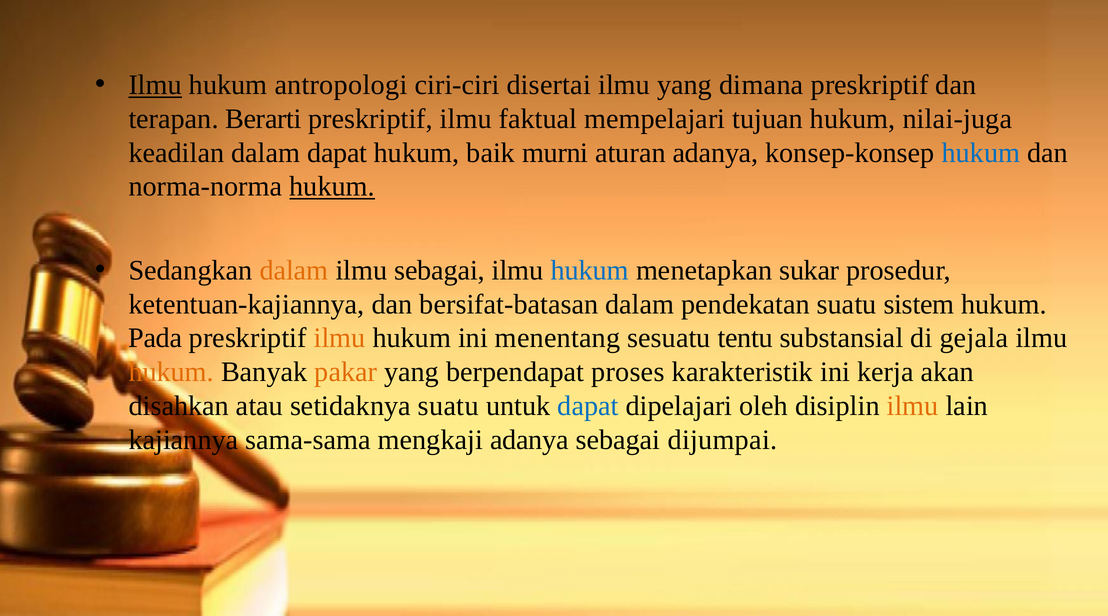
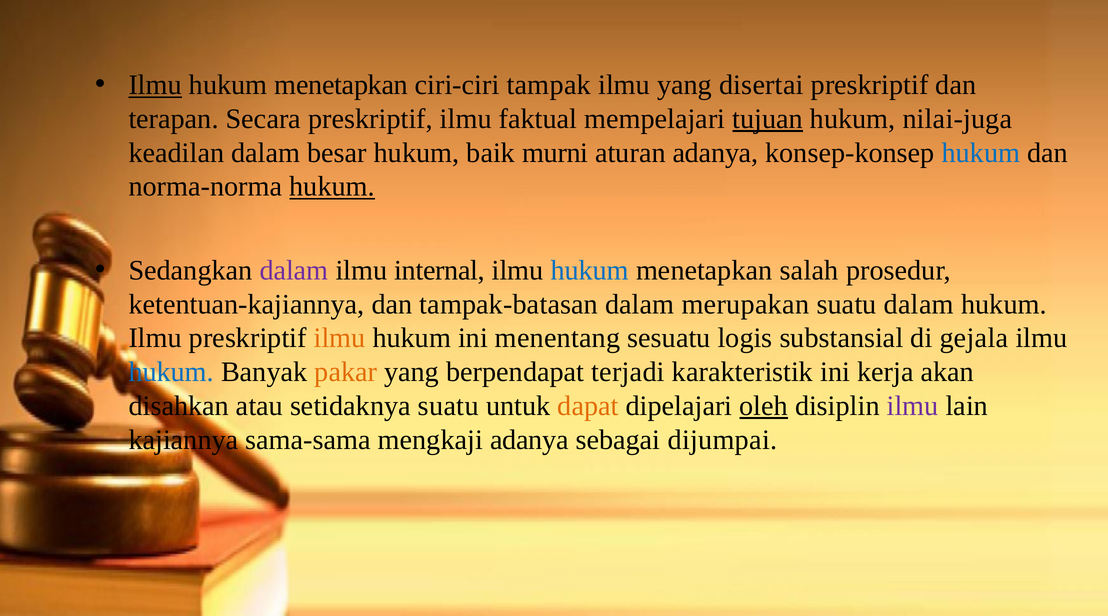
antropologi: antropologi -> menetapkan (341, 85)
disertai: disertai -> tampak (549, 85)
dimana: dimana -> disertai (761, 85)
Berarti: Berarti -> Secara (263, 119)
tujuan underline: none -> present (768, 119)
dalam dapat: dapat -> besar (337, 153)
dalam colour: orange -> purple (294, 270)
ilmu sebagai: sebagai -> internal (440, 270)
sukar: sukar -> salah (809, 270)
bersifat-batasan: bersifat-batasan -> tampak-batasan (509, 304)
pendekatan: pendekatan -> merupakan (745, 304)
suatu sistem: sistem -> dalam (919, 304)
Pada: Pada -> Ilmu (155, 338)
tentu: tentu -> logis (745, 338)
hukum colour: orange -> blue (171, 372)
proses: proses -> terjadi (628, 372)
dapat colour: blue -> orange (588, 406)
oleh underline: none -> present (764, 406)
ilmu colour: orange -> purple (913, 406)
